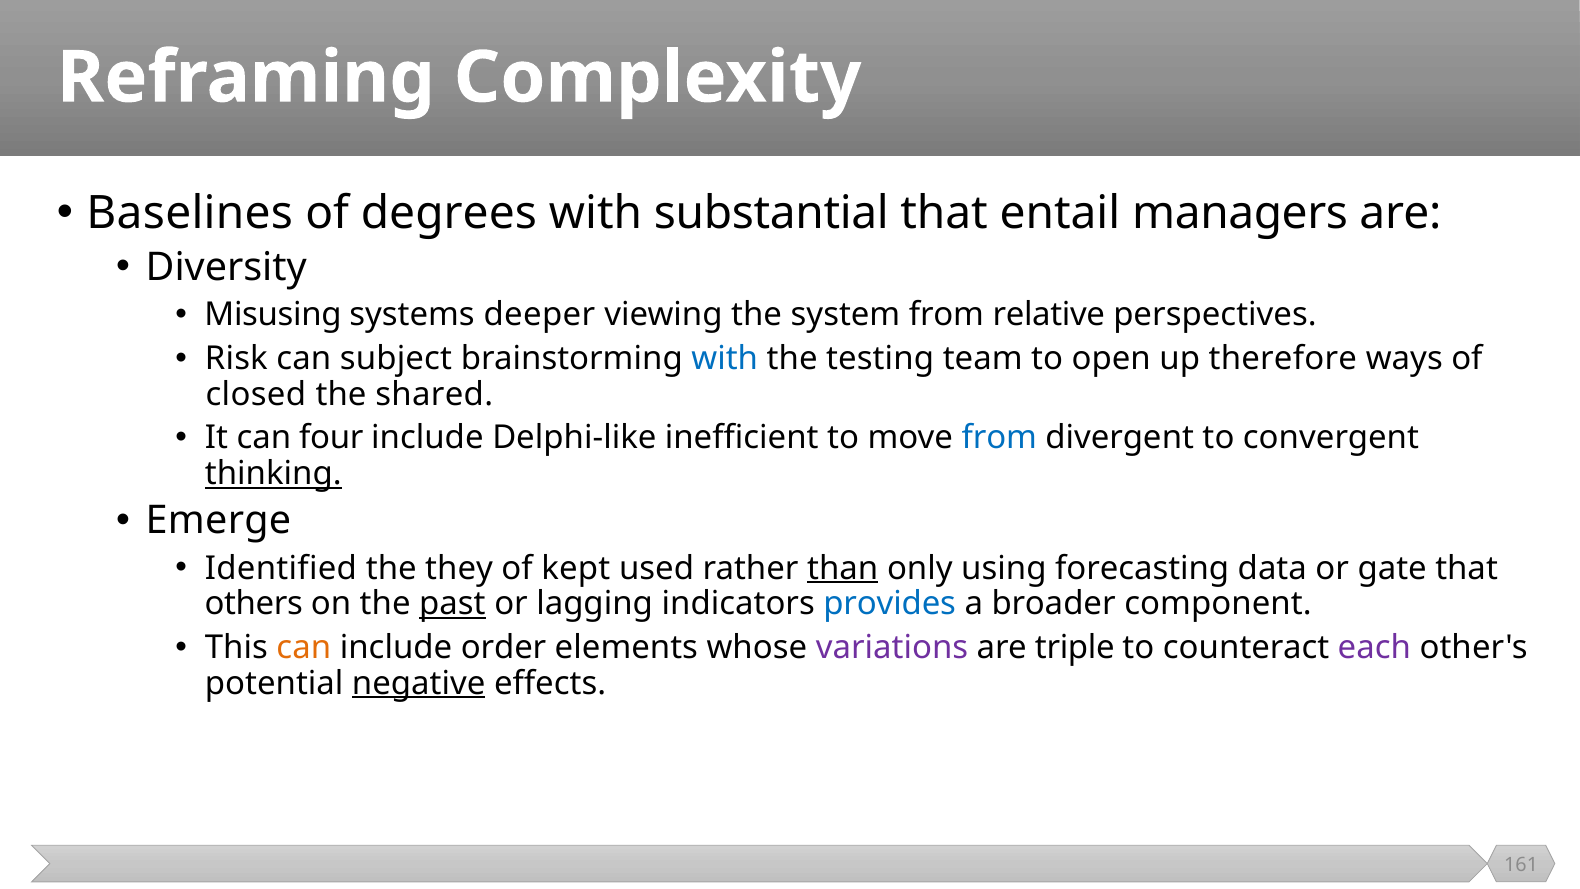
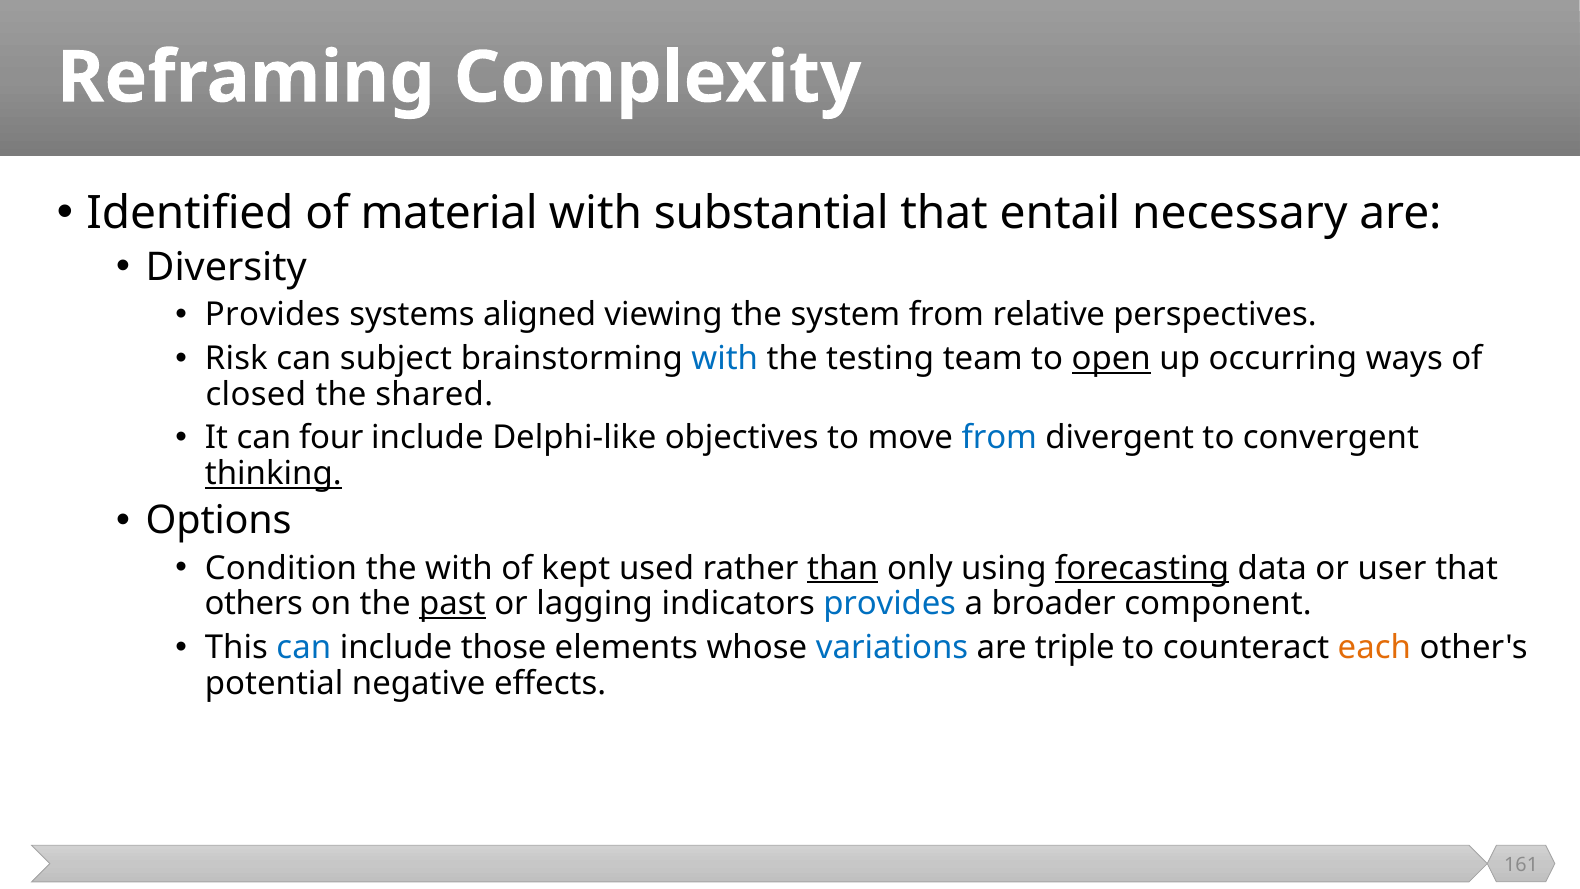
Baselines: Baselines -> Identified (190, 213)
degrees: degrees -> material (449, 213)
managers: managers -> necessary (1240, 213)
Misusing: Misusing -> Provides (273, 315)
deeper: deeper -> aligned (540, 315)
open underline: none -> present (1111, 358)
therefore: therefore -> occurring (1283, 358)
inefficient: inefficient -> objectives (742, 438)
Emerge: Emerge -> Options (219, 521)
Identified: Identified -> Condition (281, 568)
the they: they -> with (459, 568)
forecasting underline: none -> present (1142, 568)
gate: gate -> user (1392, 568)
can colour: orange -> blue (304, 647)
order: order -> those (504, 647)
variations colour: purple -> blue (892, 647)
each colour: purple -> orange (1374, 647)
negative underline: present -> none (419, 683)
